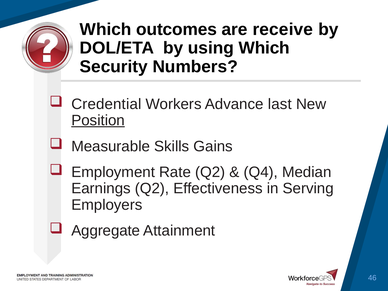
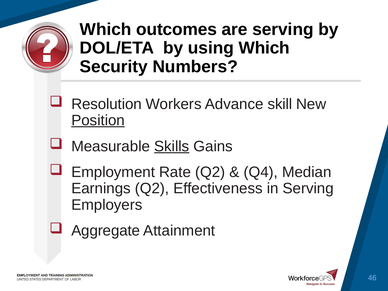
are receive: receive -> serving (283, 29)
Credential: Credential -> Resolution (107, 104)
last: last -> skill (280, 104)
Skills underline: none -> present (172, 146)
